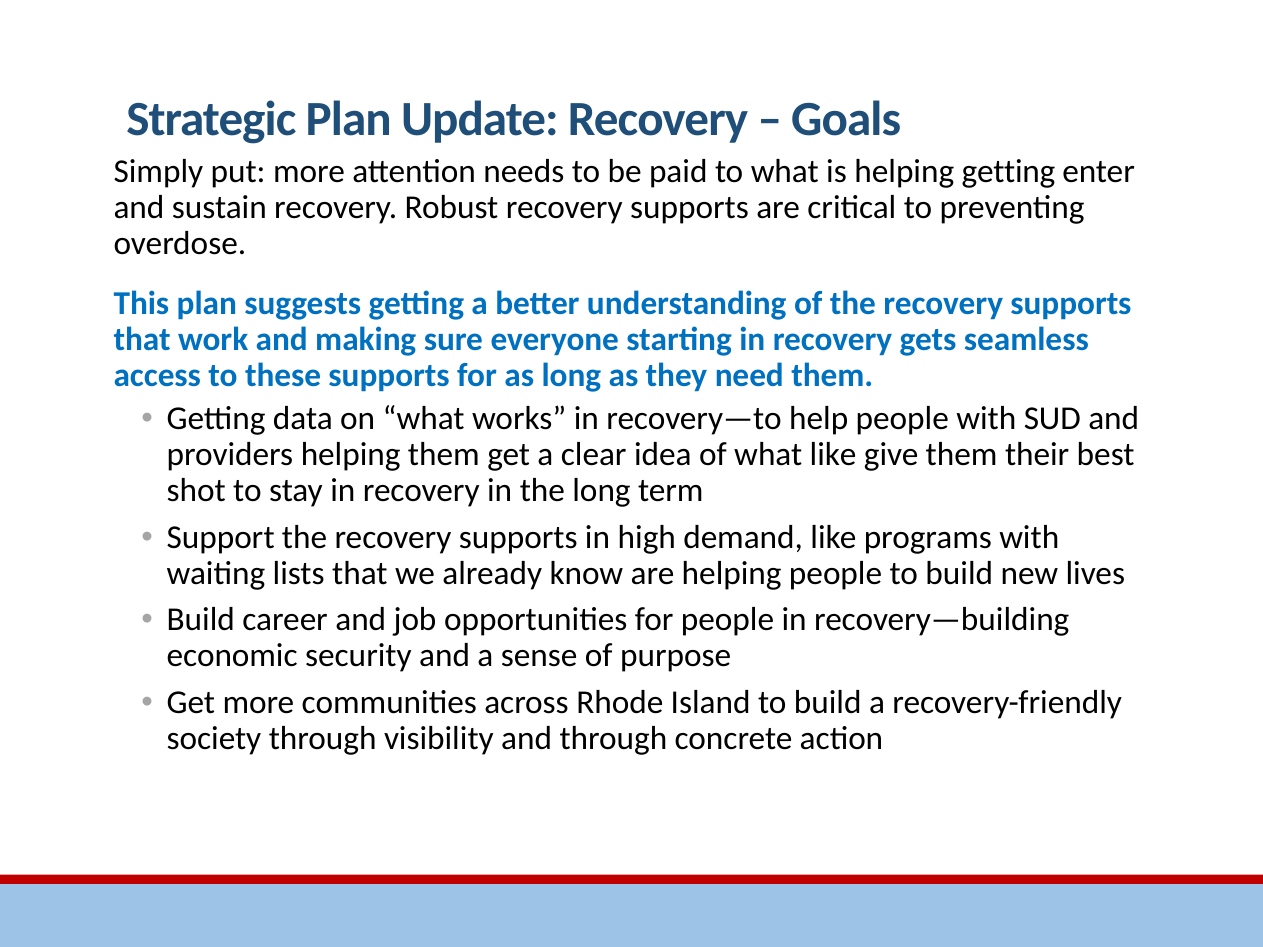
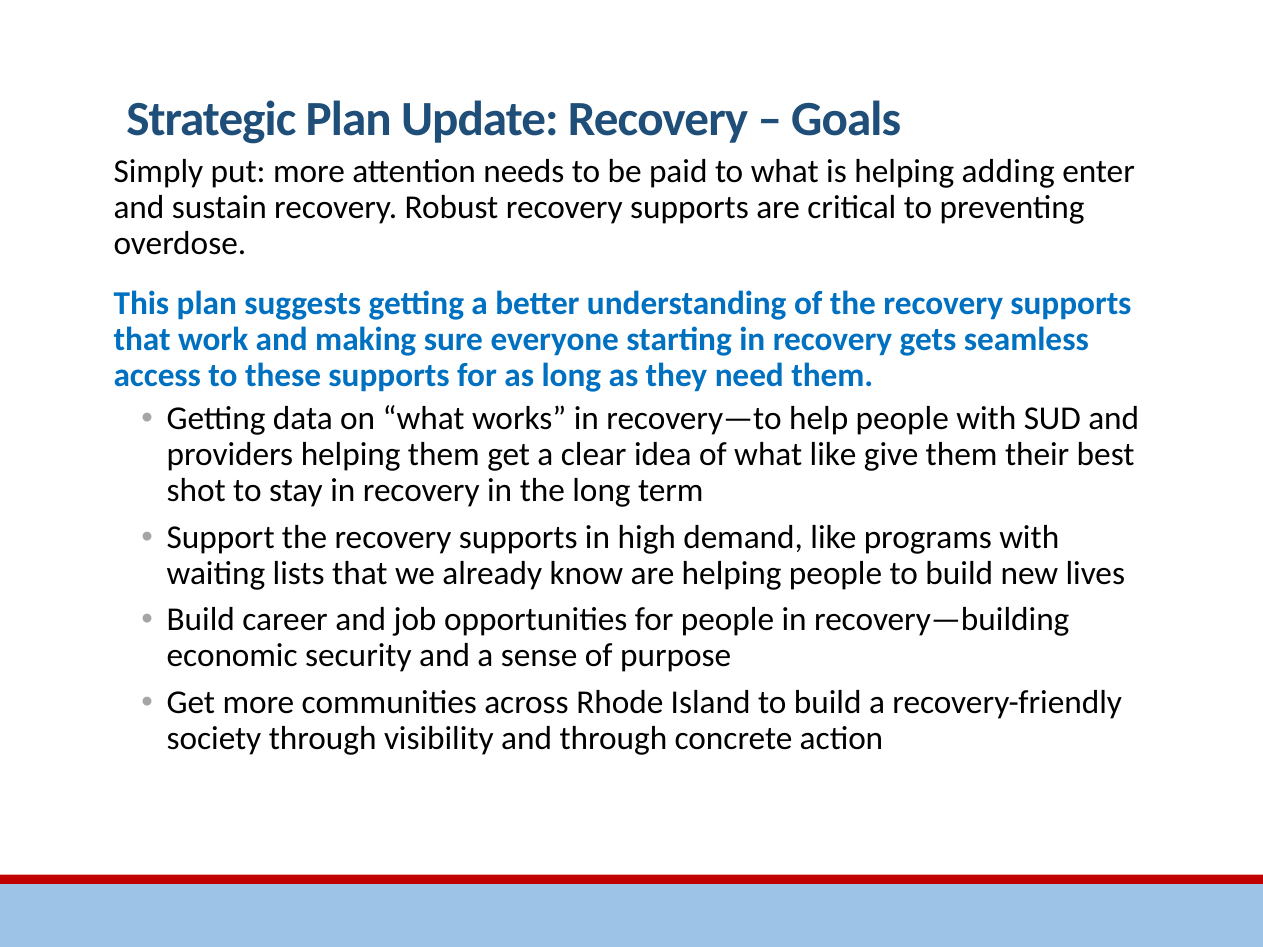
helping getting: getting -> adding (1008, 171)
